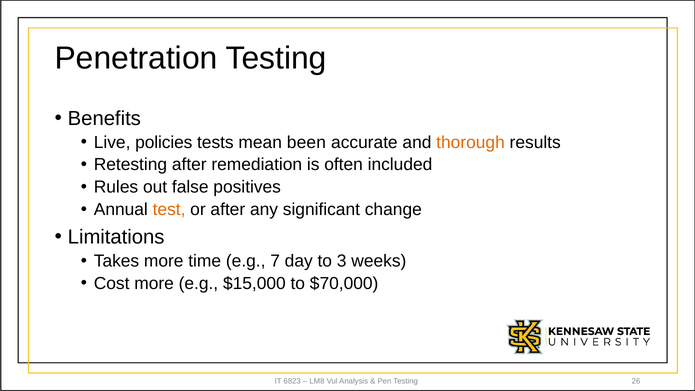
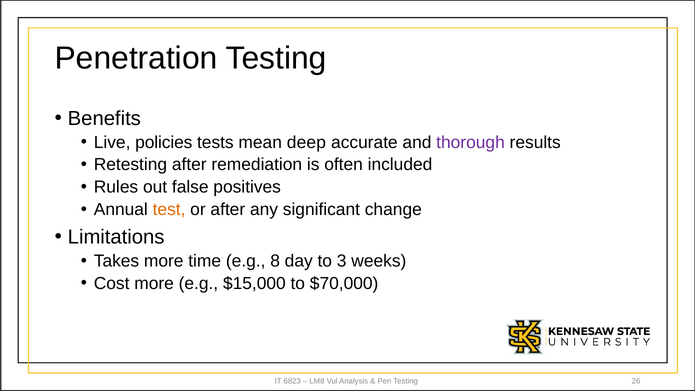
been: been -> deep (306, 142)
thorough colour: orange -> purple (471, 142)
7: 7 -> 8 (275, 261)
